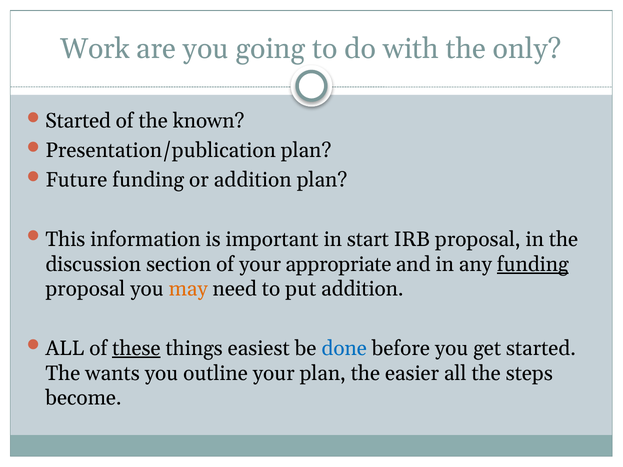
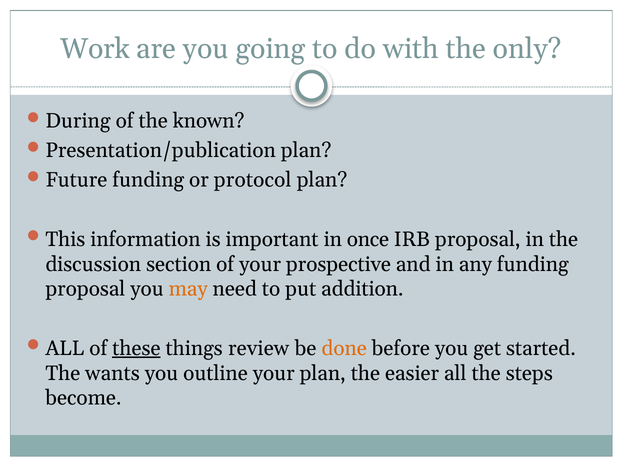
Started: Started -> During (78, 121)
or addition: addition -> protocol (253, 180)
start: start -> once (368, 239)
appropriate: appropriate -> prospective (338, 264)
funding underline: present -> none (533, 264)
easiest: easiest -> review (259, 348)
done colour: blue -> orange (344, 348)
